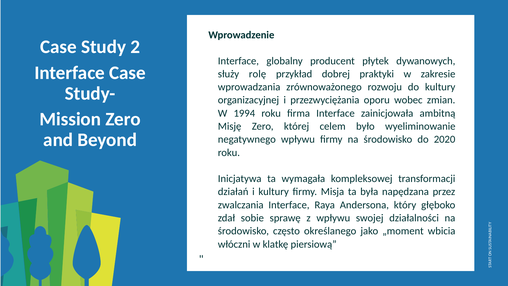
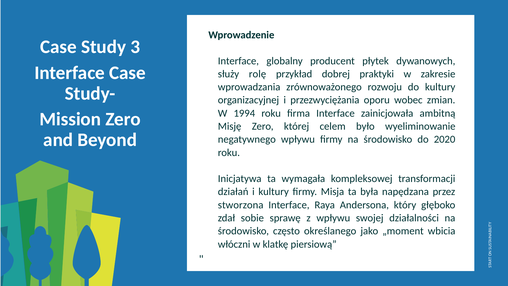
2: 2 -> 3 (135, 47)
zwalczania: zwalczania -> stworzona (241, 205)
